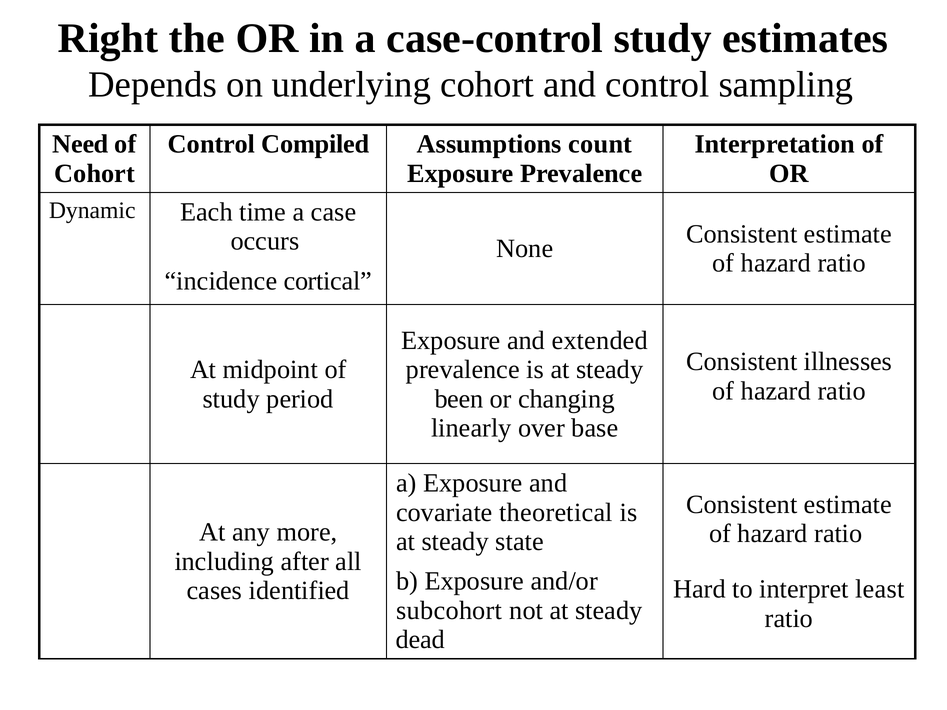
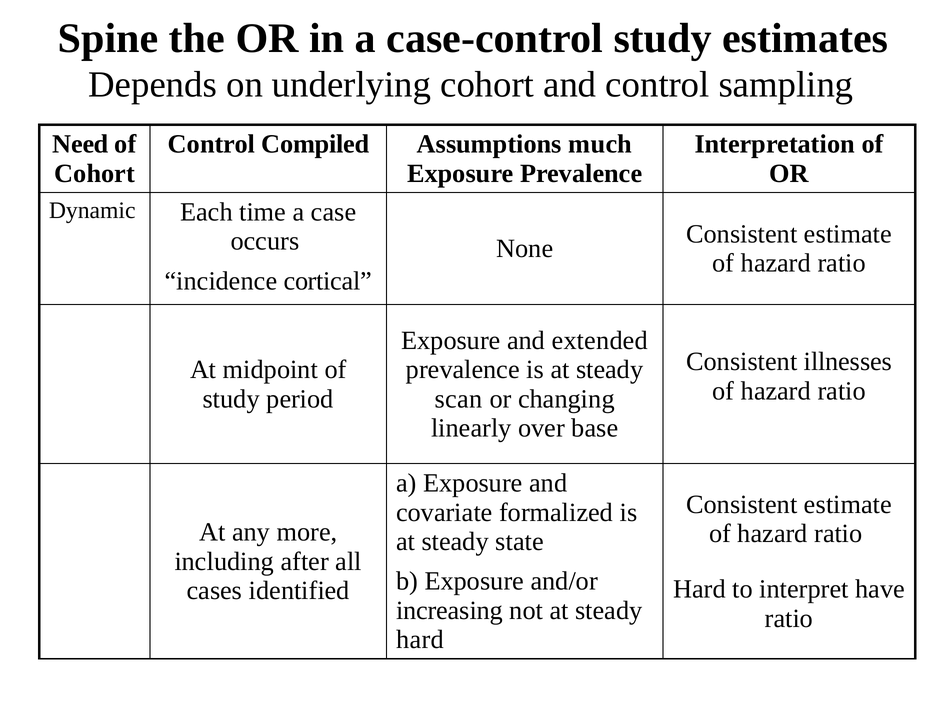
Right: Right -> Spine (108, 38)
count: count -> much (600, 144)
been: been -> scan (459, 399)
theoretical: theoretical -> formalized (556, 513)
least: least -> have (880, 589)
subcohort: subcohort -> increasing (450, 611)
dead: dead -> hard (420, 640)
